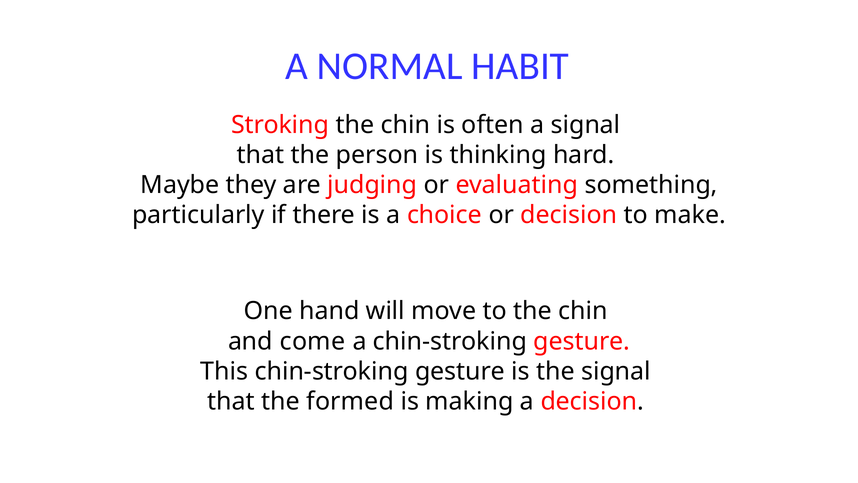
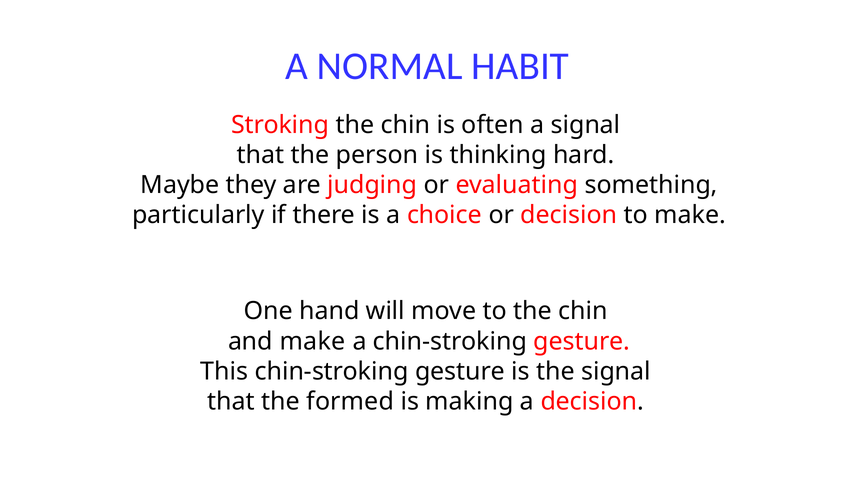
and come: come -> make (313, 341)
